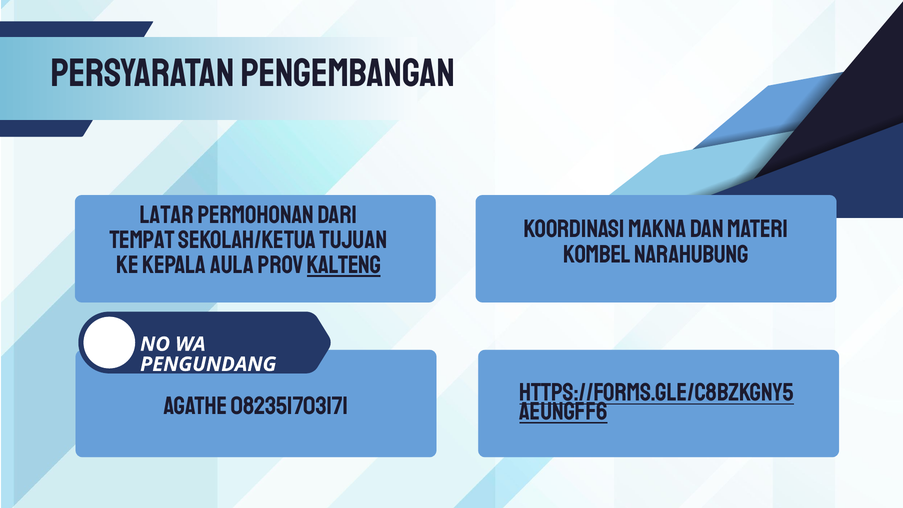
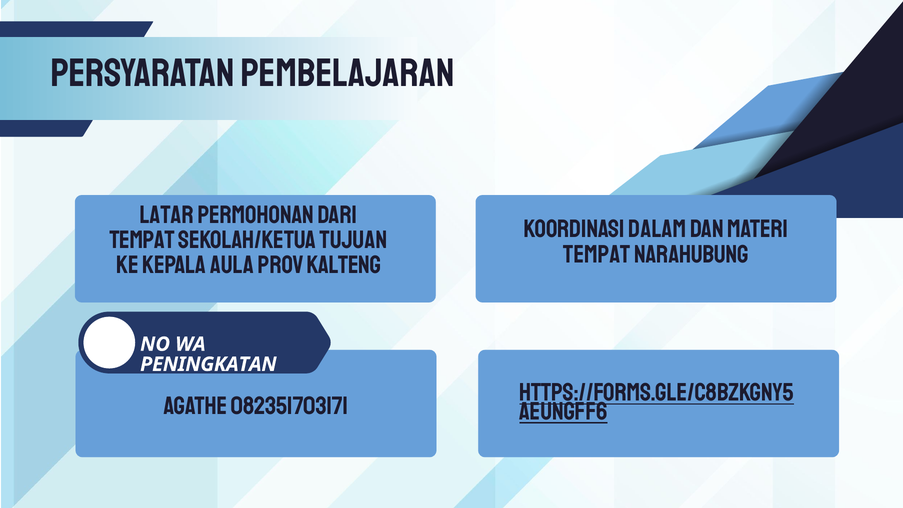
Pengembangan: Pengembangan -> Pembelajaran (348, 73)
makna: makna -> dalam (657, 229)
kombel: kombel -> tempat (597, 254)
kALTENG underline: present -> none (344, 265)
PENGUNDANG: PENGUNDANG -> PENINGKATAN (208, 364)
